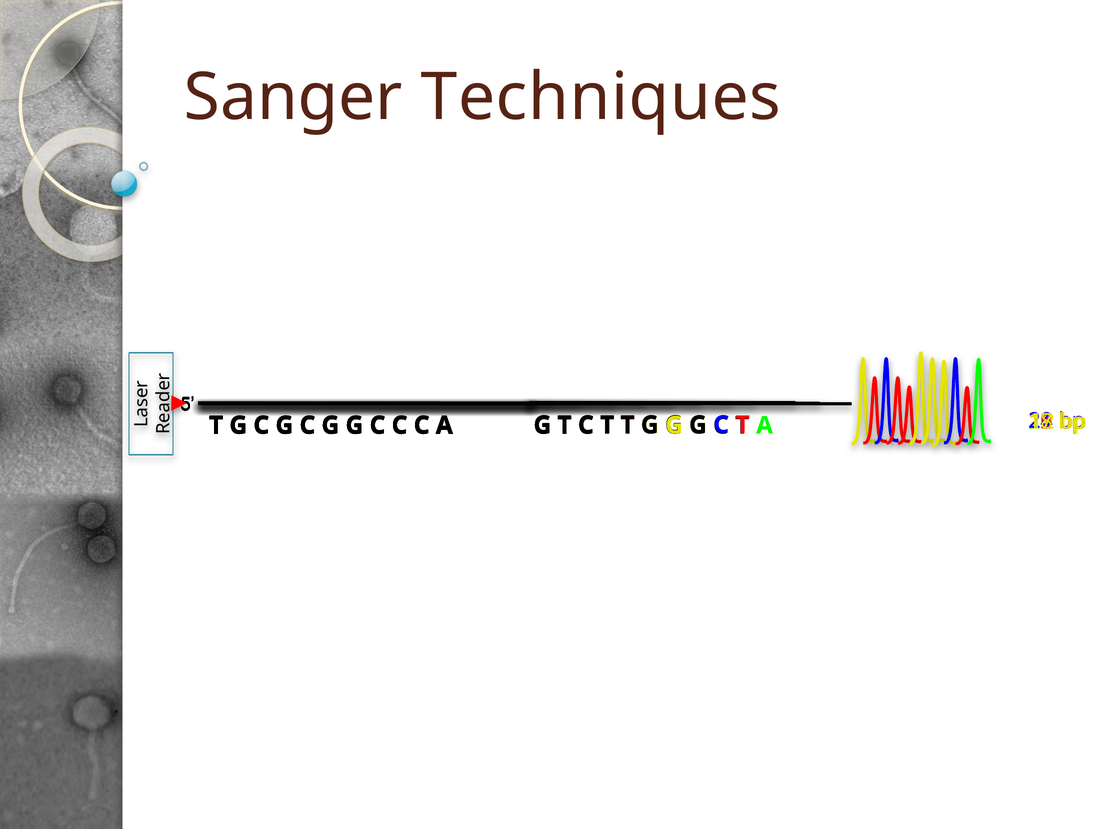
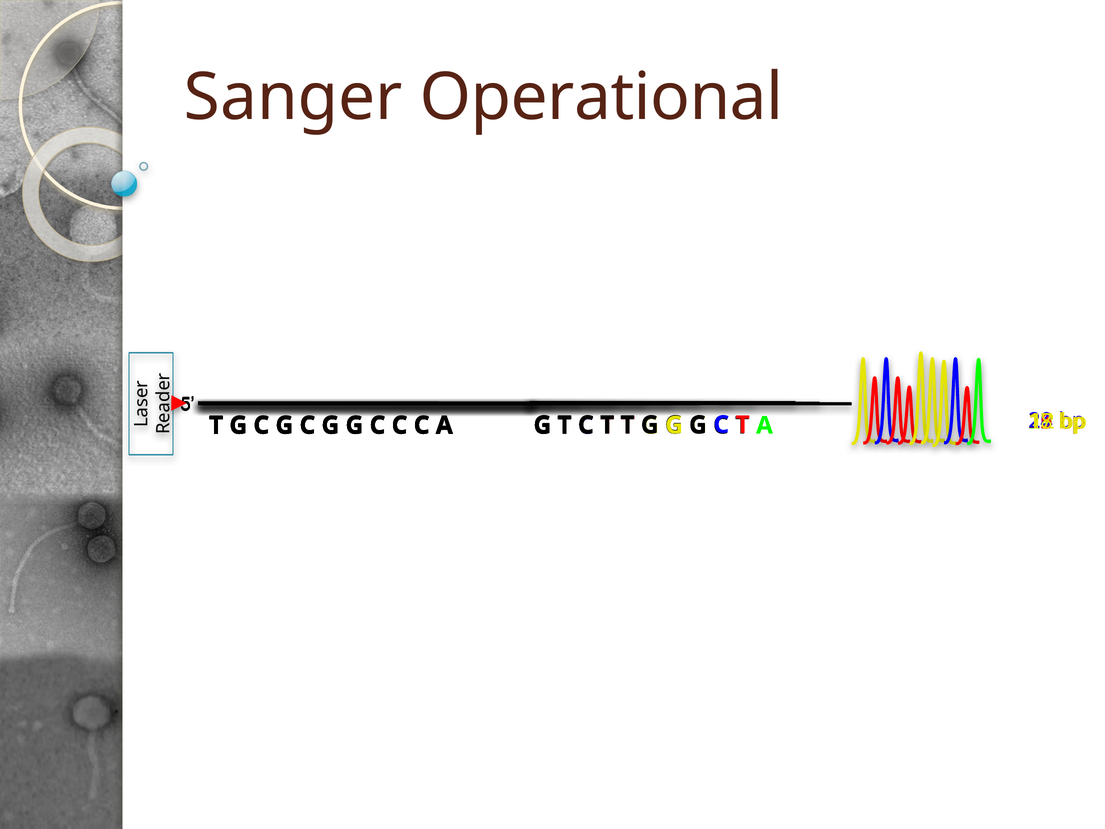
Techniques: Techniques -> Operational (602, 98)
